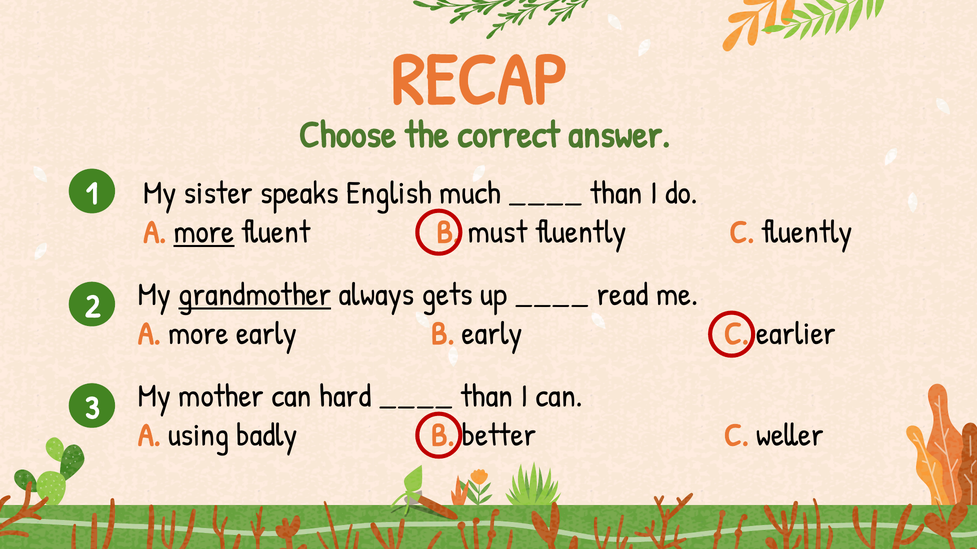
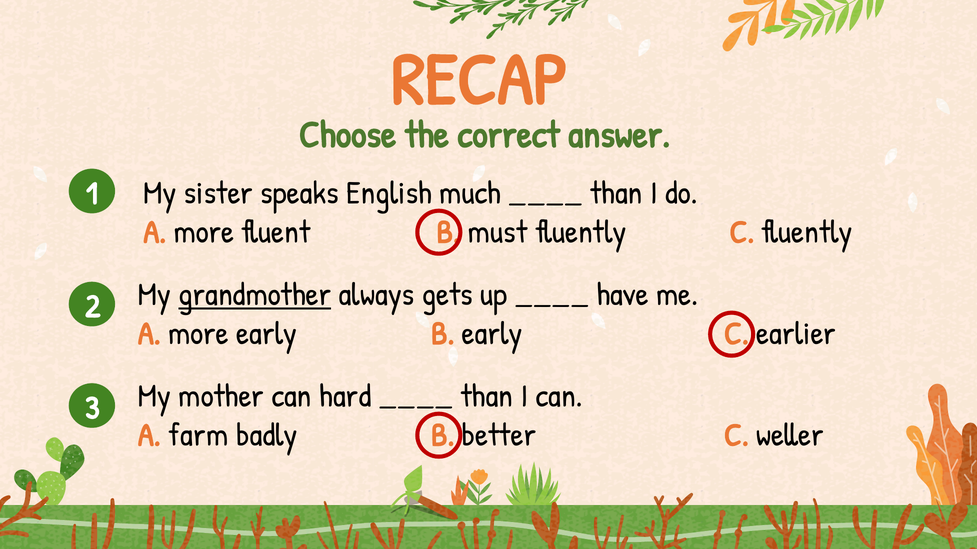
more underline: present -> none (204, 232)
read: read -> have (623, 295)
using: using -> farm (198, 435)
